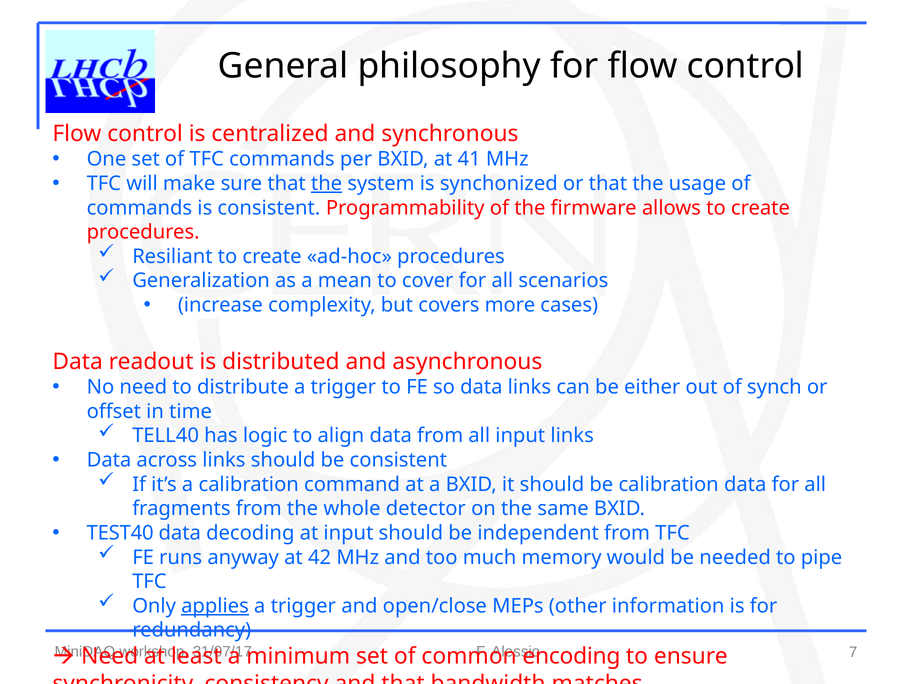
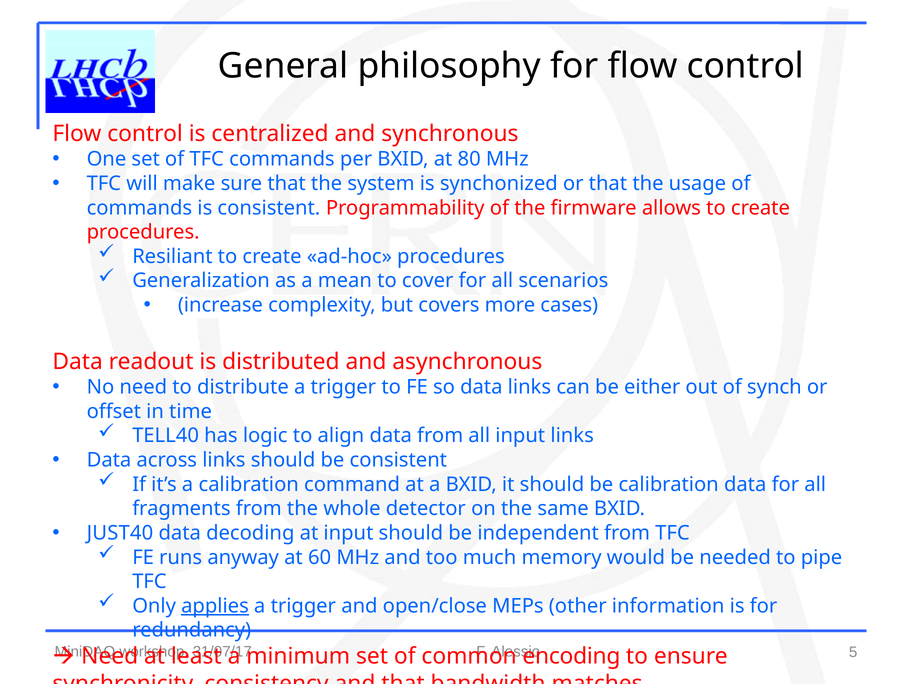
41: 41 -> 80 (469, 159)
the underline: present -> none (327, 184)
TEST40: TEST40 -> JUST40 (120, 533)
42: 42 -> 60 (320, 557)
7: 7 -> 5 (853, 652)
